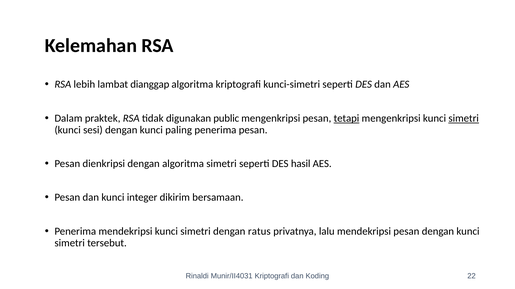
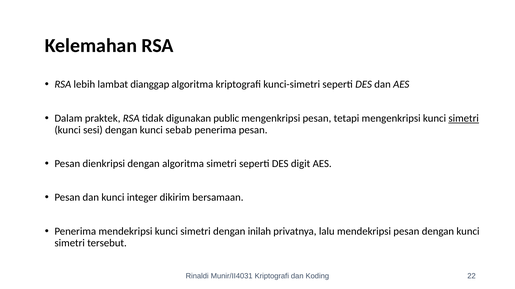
tetapi underline: present -> none (346, 119)
paling: paling -> sebab (179, 130)
hasil: hasil -> digit (301, 164)
ratus: ratus -> inilah (259, 232)
